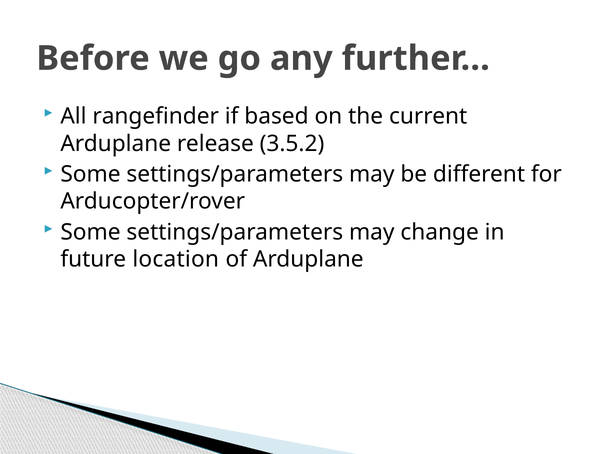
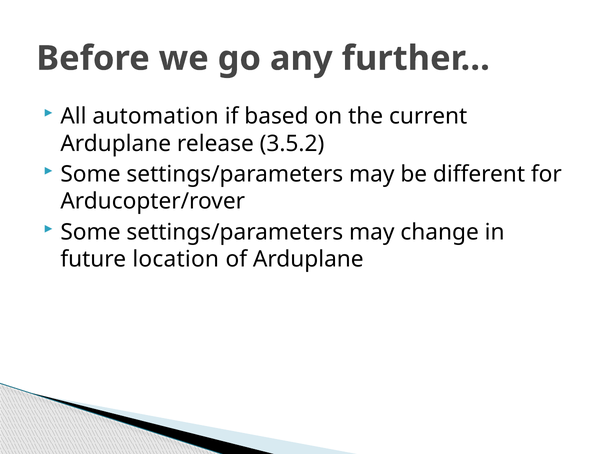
rangefinder: rangefinder -> automation (156, 116)
